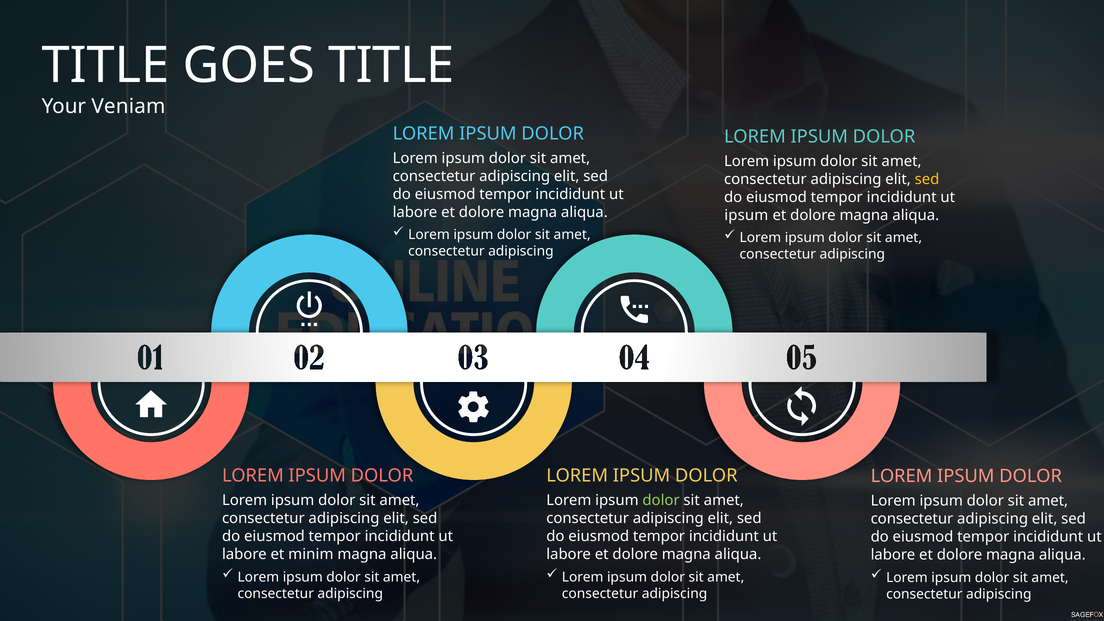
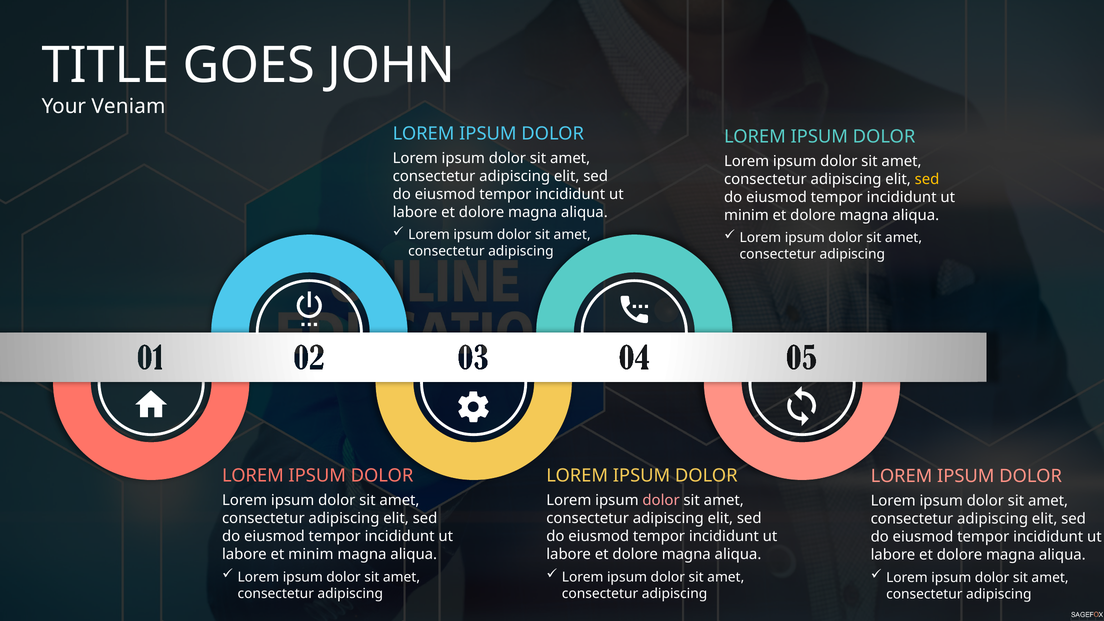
GOES TITLE: TITLE -> JOHN (391, 66)
ipsum: ipsum -> minim (746, 215)
dolor colour: light green -> pink (661, 500)
